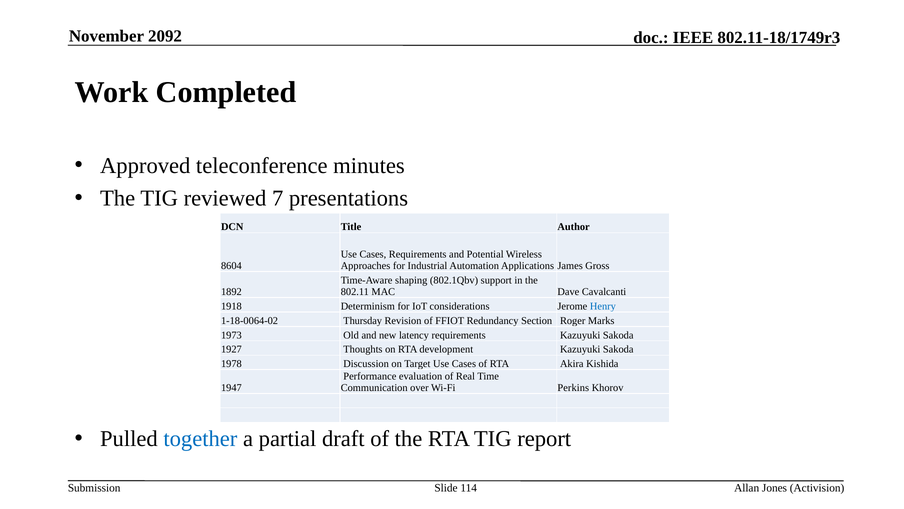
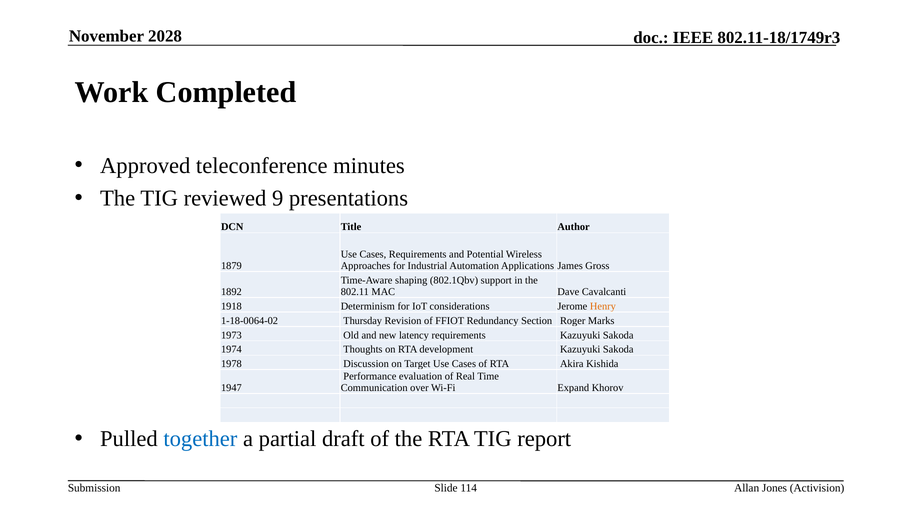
2092: 2092 -> 2028 (165, 36)
7: 7 -> 9 (278, 198)
8604: 8604 -> 1879 (231, 266)
Henry colour: blue -> orange (603, 306)
1927: 1927 -> 1974 (231, 349)
Perkins: Perkins -> Expand (573, 387)
